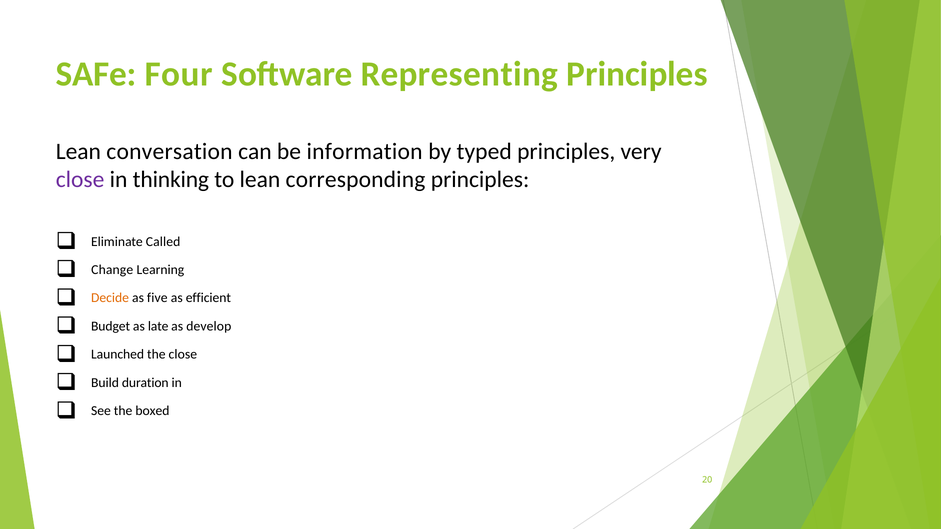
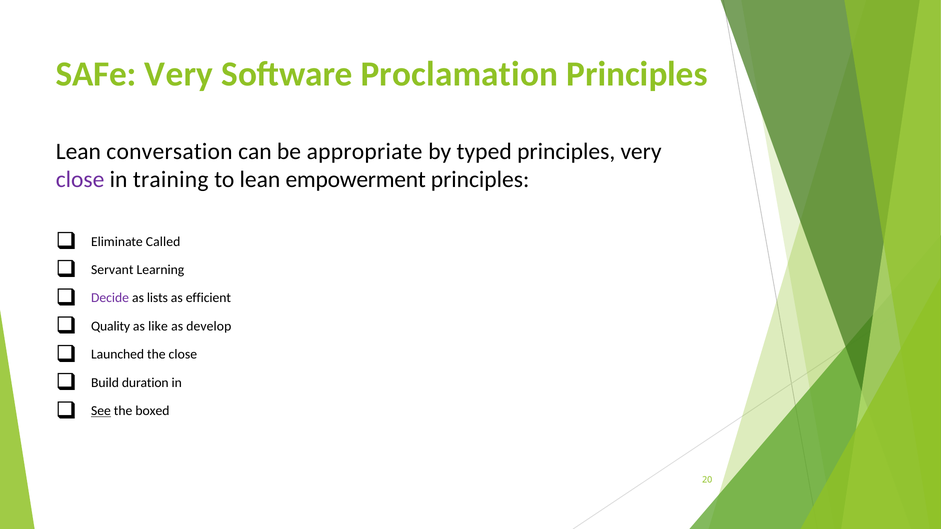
SAFe Four: Four -> Very (179, 74)
Representing: Representing -> Proclamation (459, 74)
information: information -> appropriate (365, 151)
thinking: thinking -> training (171, 180)
corresponding: corresponding -> empowerment (356, 180)
Change: Change -> Servant (112, 270)
Decide colour: orange -> purple (110, 298)
five: five -> lists (157, 298)
Budget: Budget -> Quality (111, 326)
late: late -> like (158, 326)
See underline: none -> present (101, 411)
